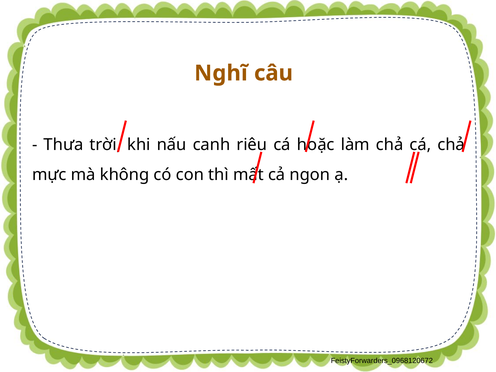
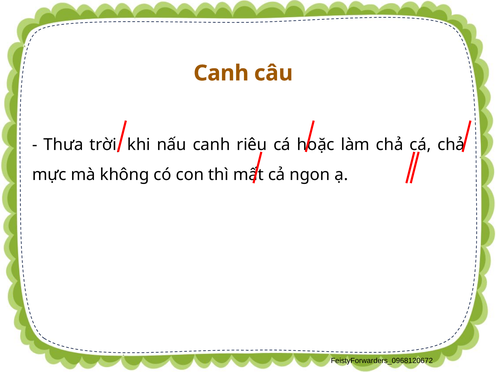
Nghĩ: Nghĩ -> Canh (221, 73)
